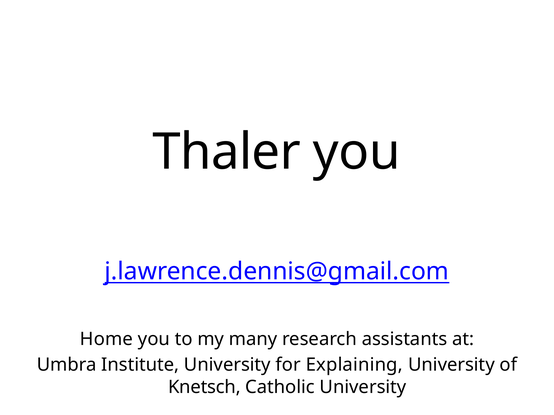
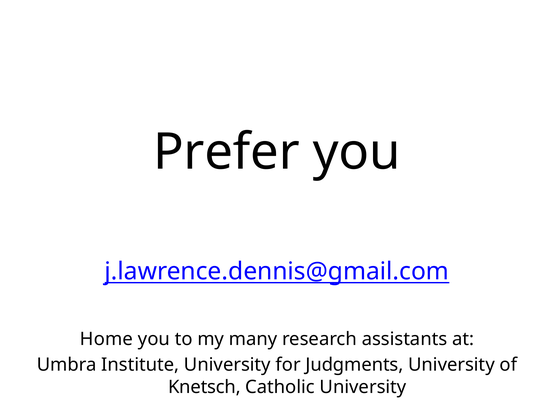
Thaler: Thaler -> Prefer (226, 152)
Explaining: Explaining -> Judgments (354, 365)
